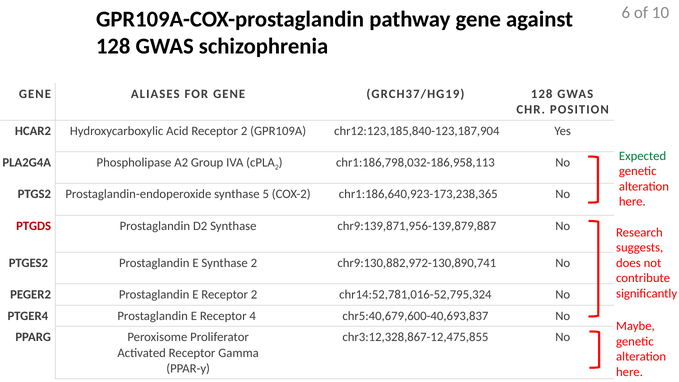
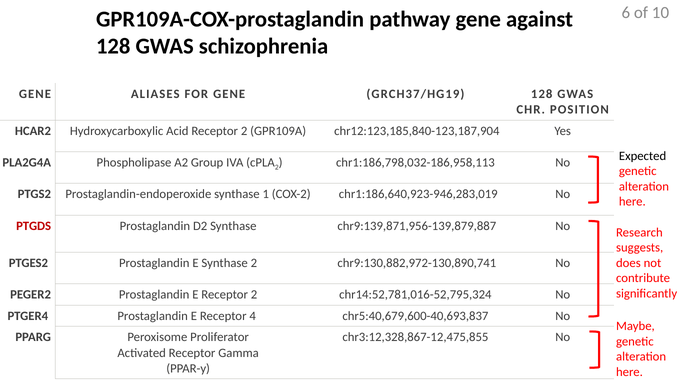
Expected colour: green -> black (643, 156)
5: 5 -> 1 (266, 194)
chr1:186,640,923-173,238,365: chr1:186,640,923-173,238,365 -> chr1:186,640,923-946,283,019 (418, 194)
